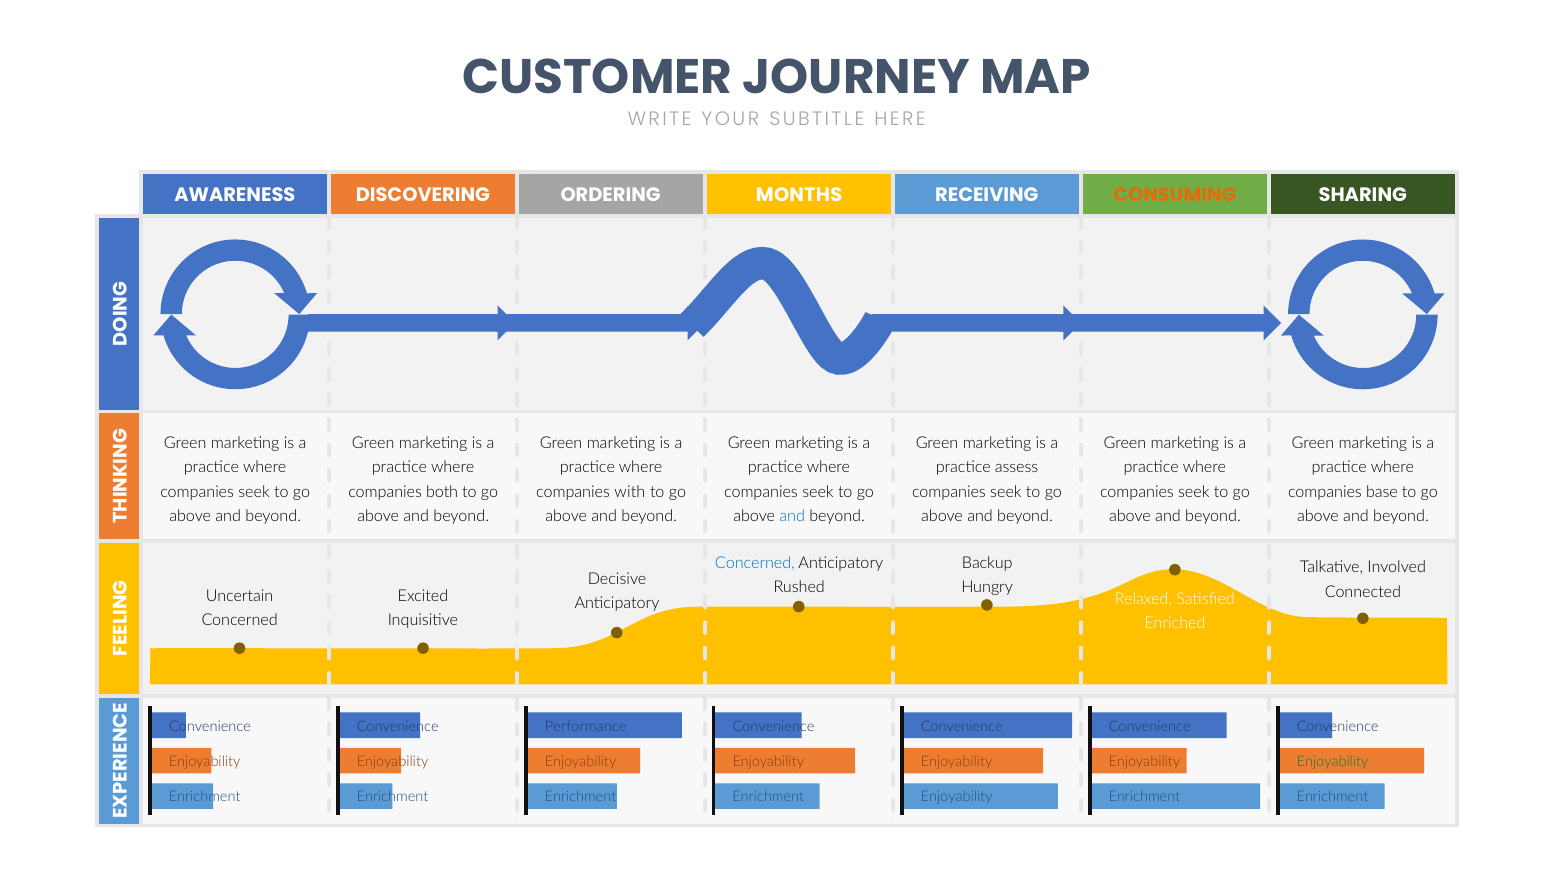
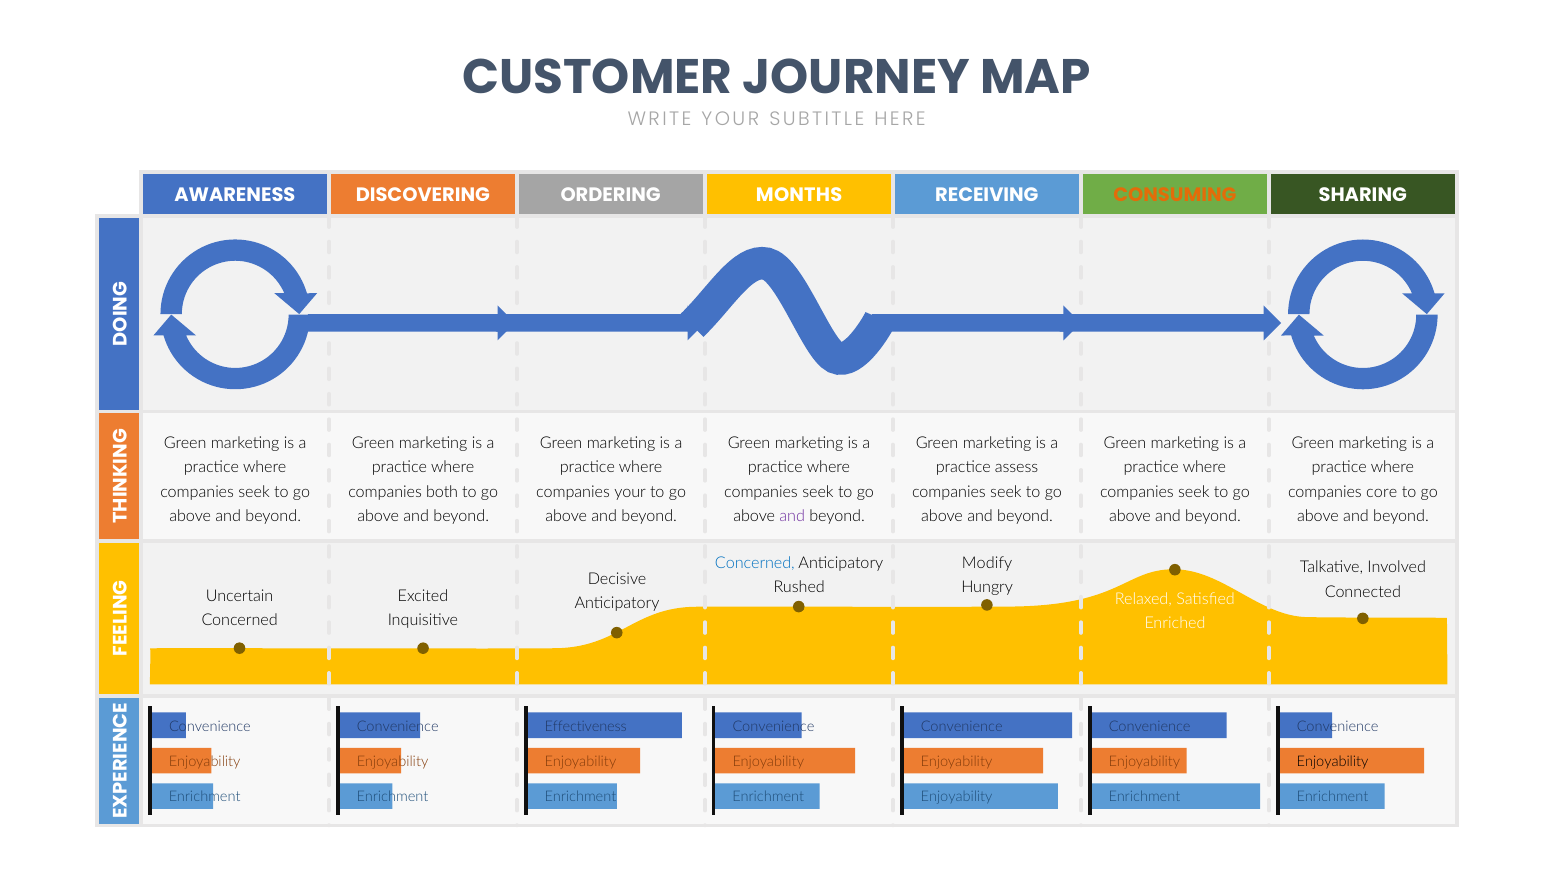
companies with: with -> your (630, 492)
base: base -> core (1382, 492)
and colour: blue -> purple (792, 516)
Backup: Backup -> Modify (987, 563)
Performance: Performance -> Effectiveness (586, 726)
Enjoyability colour: green -> black (1333, 762)
